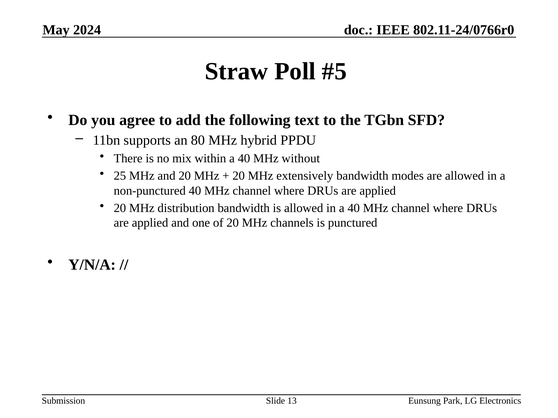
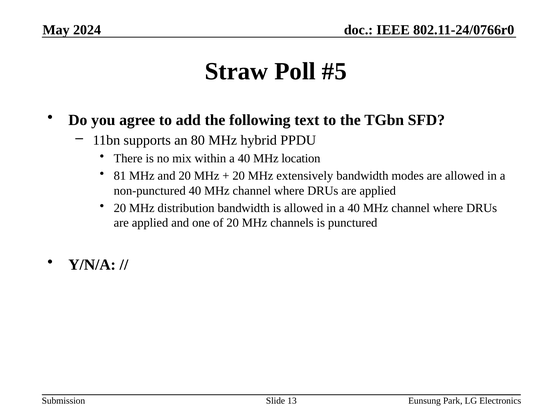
without: without -> location (301, 159)
25: 25 -> 81 (120, 176)
